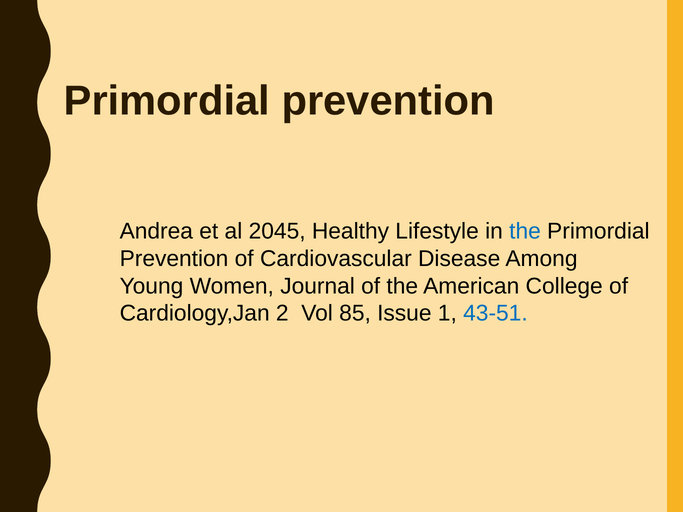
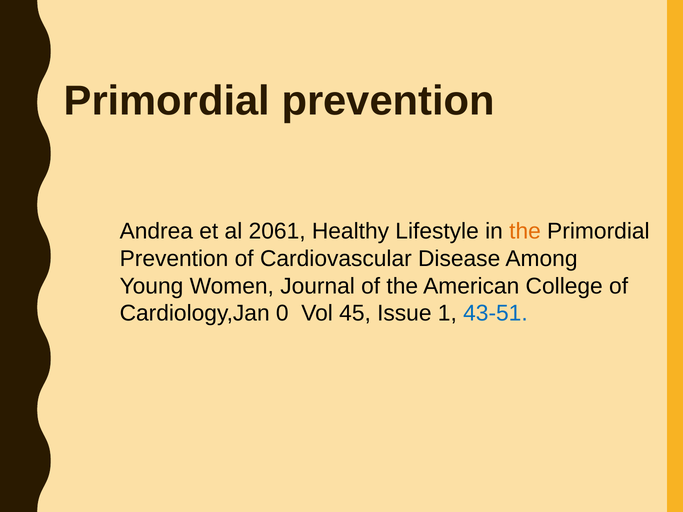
2045: 2045 -> 2061 (277, 232)
the colour: blue -> orange (525, 232)
2: 2 -> 0 (282, 313)
85: 85 -> 45 (355, 313)
